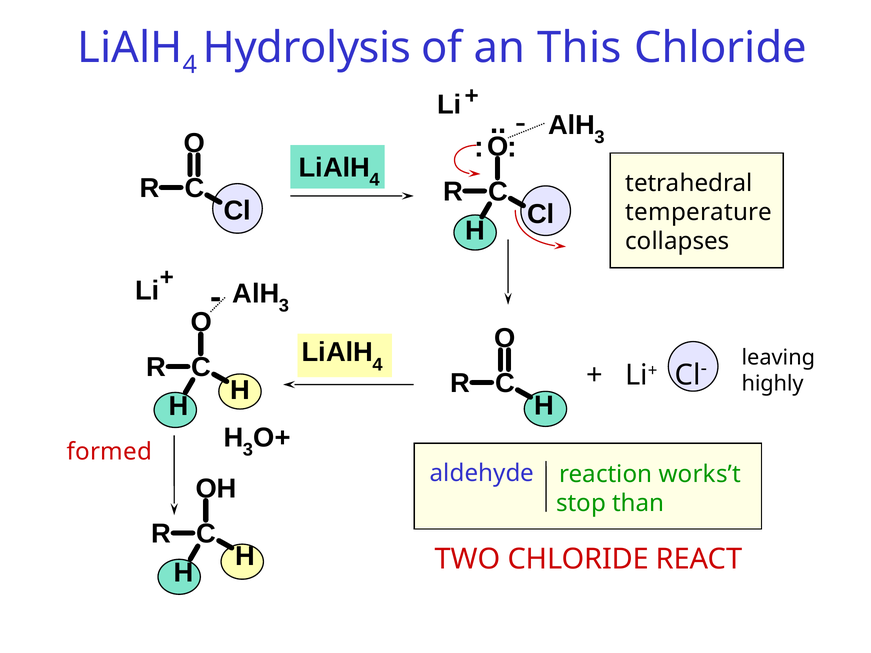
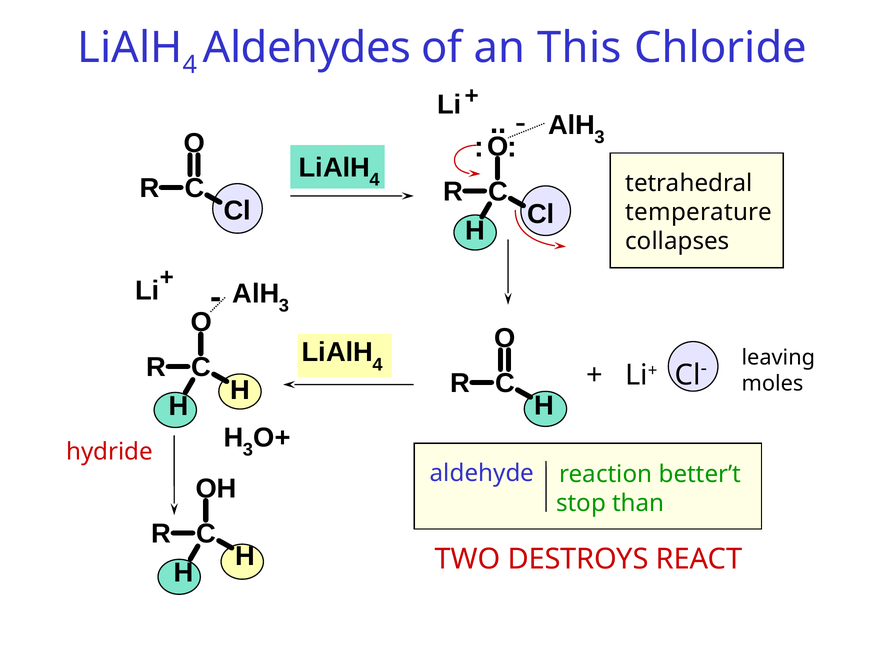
Hydrolysis: Hydrolysis -> Aldehydes (307, 48)
highly: highly -> moles (772, 384)
formed: formed -> hydride (109, 452)
works’t: works’t -> better’t (700, 475)
TWO CHLORIDE: CHLORIDE -> DESTROYS (578, 559)
